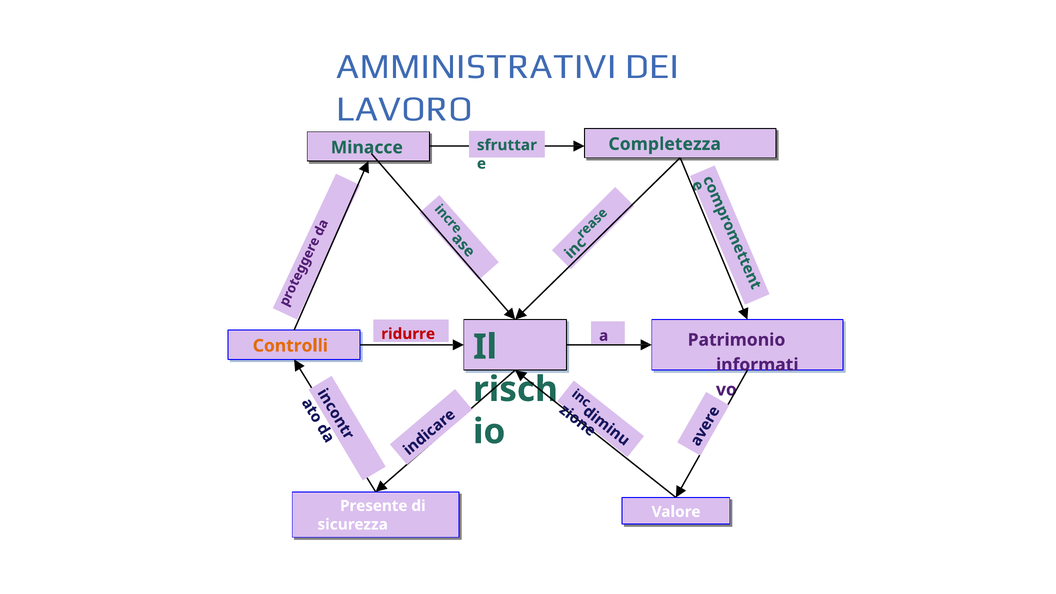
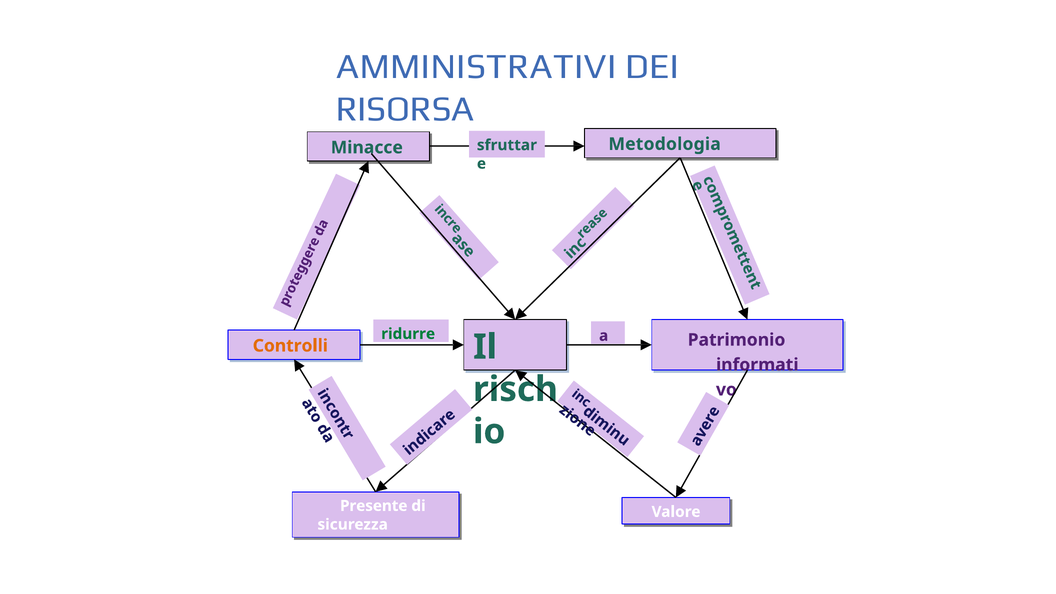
LAVORO: LAVORO -> RISORSA (405, 109)
Completezza: Completezza -> Metodologia (665, 144)
ridurre colour: red -> green (408, 334)
